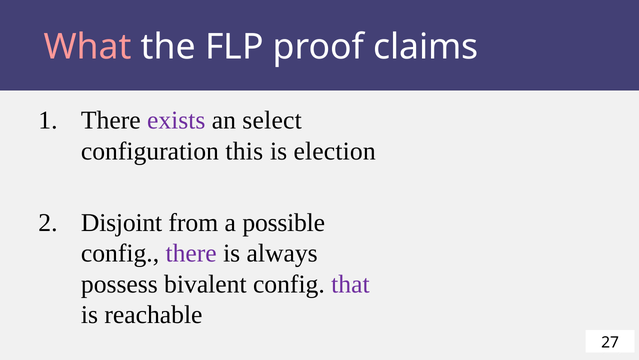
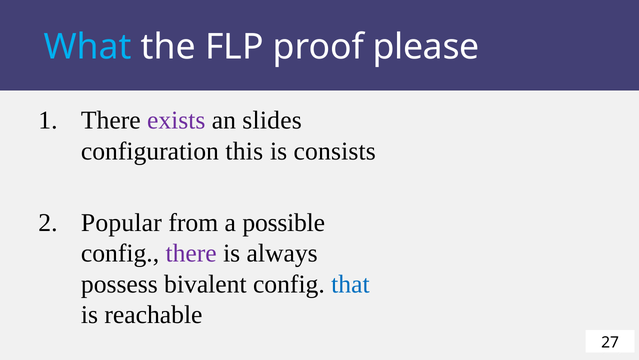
What colour: pink -> light blue (88, 47)
claims: claims -> please (426, 47)
select: select -> slides (272, 120)
election: election -> consists (335, 151)
Disjoint: Disjoint -> Popular (121, 223)
that colour: purple -> blue (350, 284)
